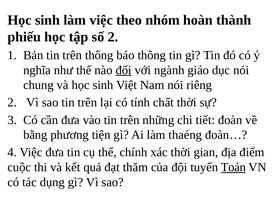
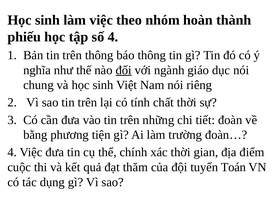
số 2: 2 -> 4 (113, 37)
thaéng: thaéng -> trường (185, 135)
Toán underline: present -> none (233, 167)
